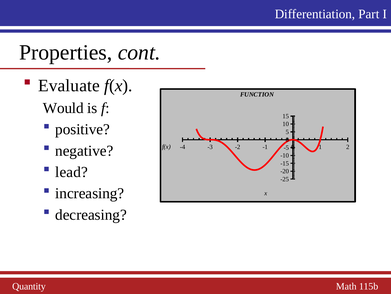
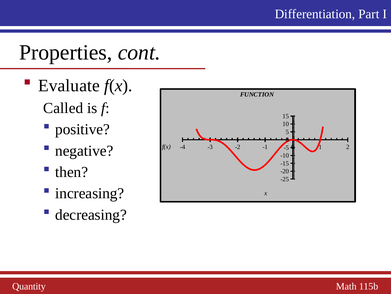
Would: Would -> Called (63, 108)
lead: lead -> then (72, 172)
